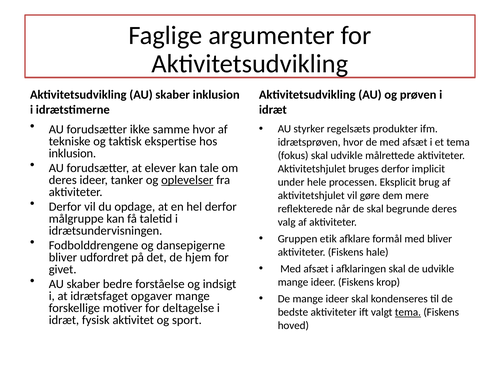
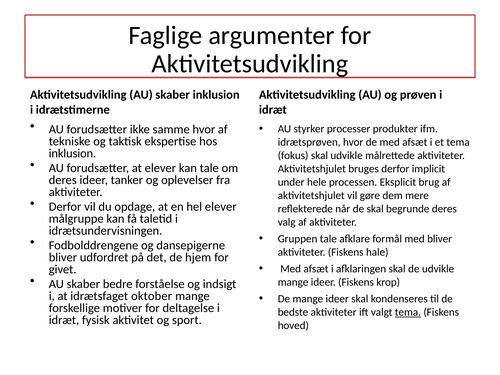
regelsæts: regelsæts -> processer (349, 129)
oplevelser underline: present -> none (187, 180)
hel derfor: derfor -> elever (221, 207)
Gruppen etik: etik -> tale (328, 239)
opgaver: opgaver -> oktober (152, 296)
